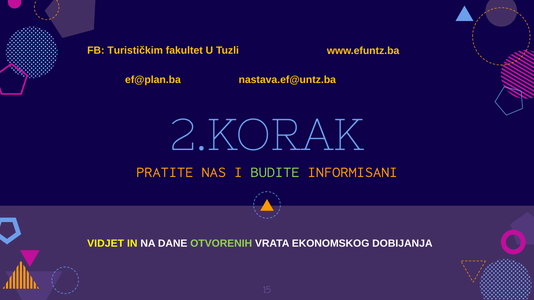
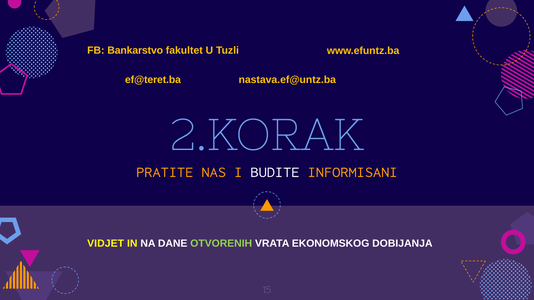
Turističkim: Turističkim -> Bankarstvo (135, 50)
ef@plan.ba: ef@plan.ba -> ef@teret.ba (153, 80)
BUDITE colour: light green -> white (275, 172)
